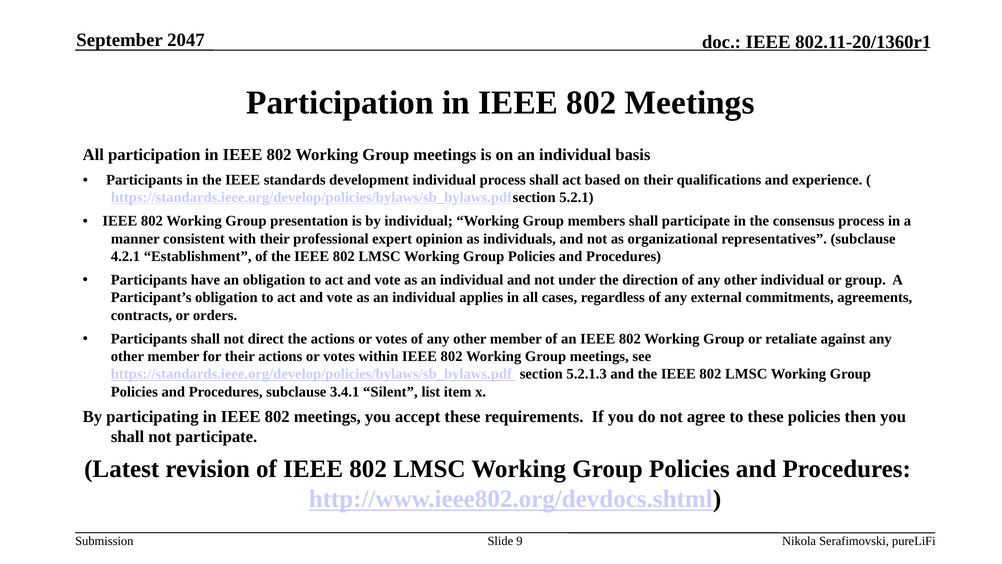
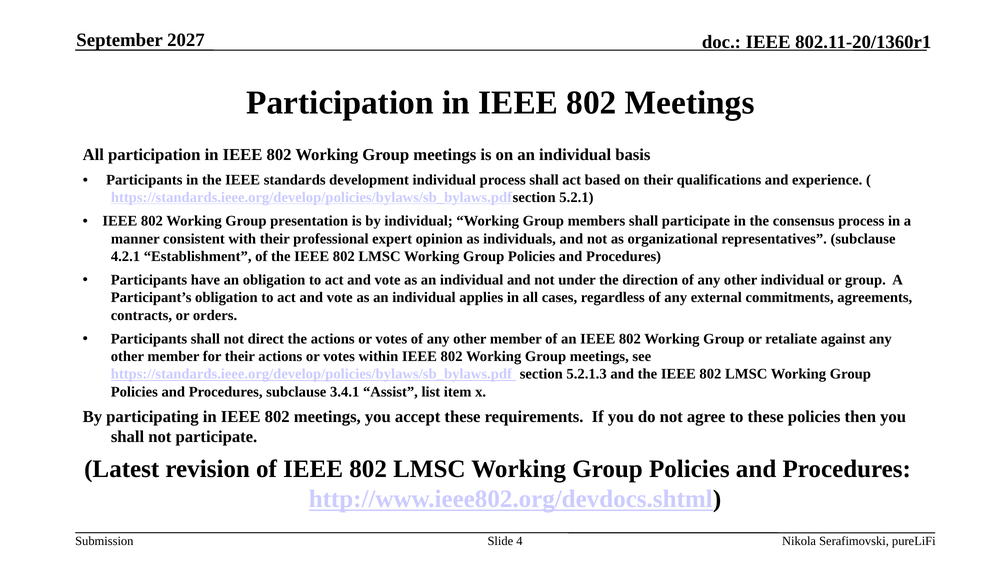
2047: 2047 -> 2027 (186, 40)
Silent: Silent -> Assist (390, 391)
9: 9 -> 4 (519, 541)
